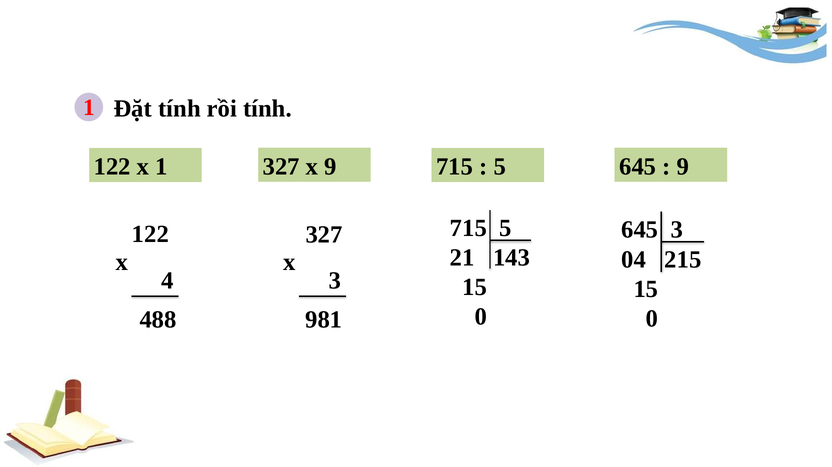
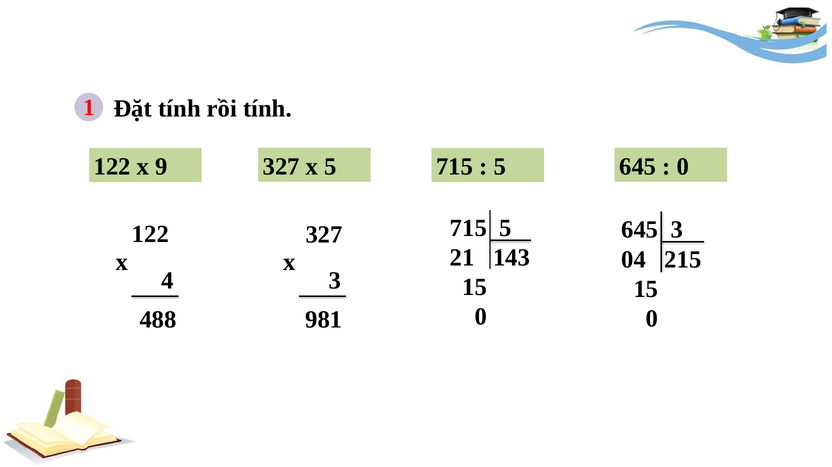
x 1: 1 -> 9 (162, 167)
x 9: 9 -> 5 (331, 167)
9: 9 -> 0 (683, 167)
